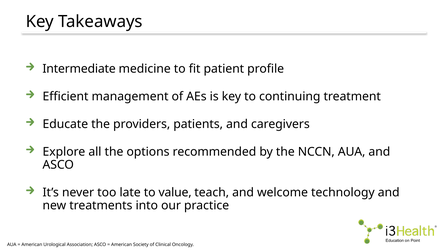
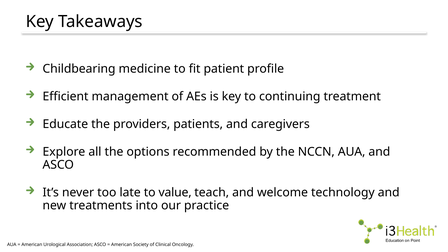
Intermediate: Intermediate -> Childbearing (79, 69)
